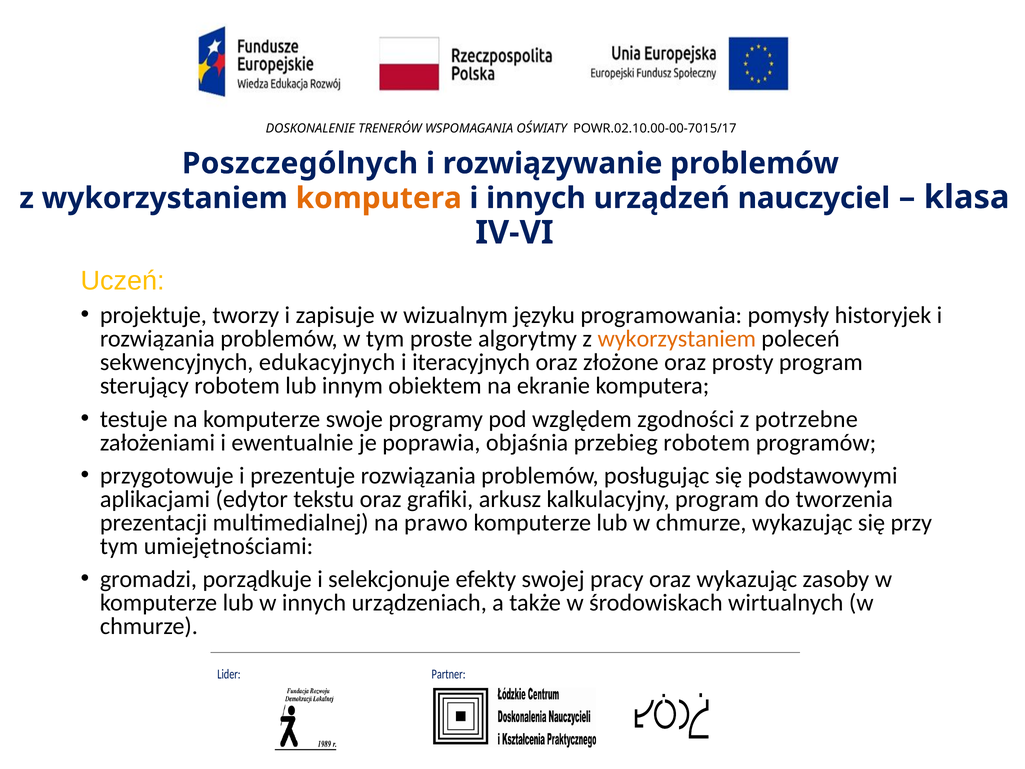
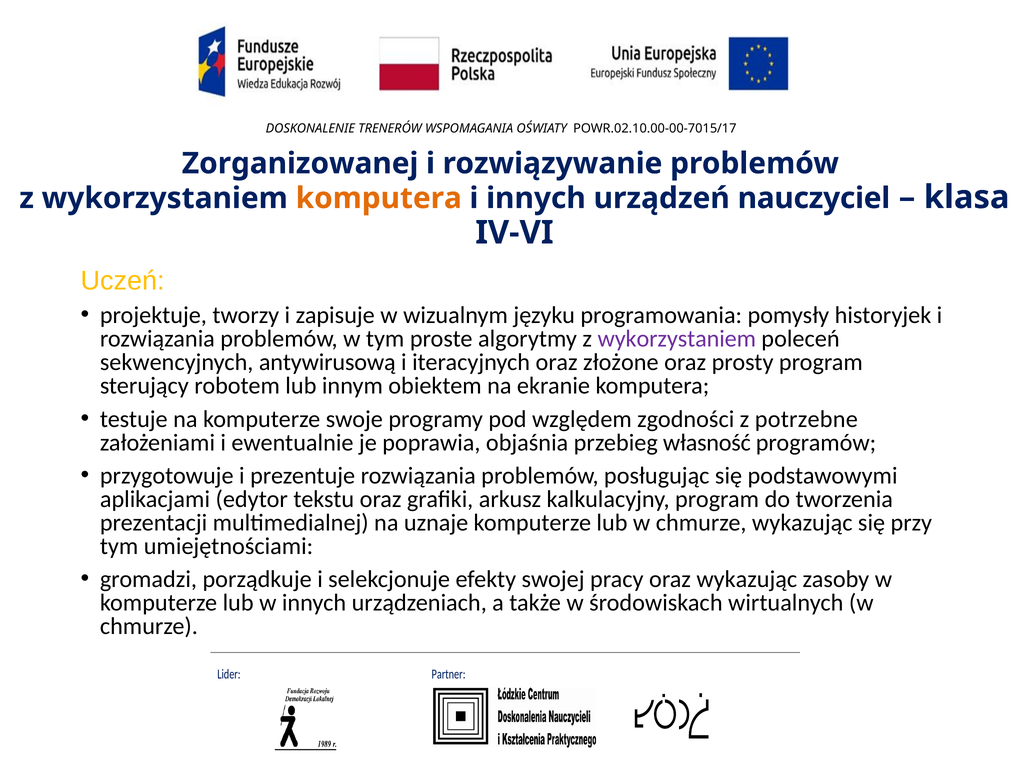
Poszczególnych: Poszczególnych -> Zorganizowanej (300, 163)
wykorzystaniem colour: orange -> purple (677, 339)
edukacyjnych: edukacyjnych -> antywirusową (327, 362)
przebieg robotem: robotem -> własność (707, 442)
prawo: prawo -> uznaje (436, 523)
